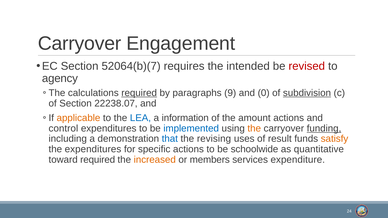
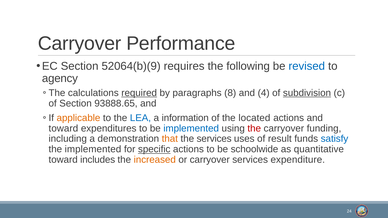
Engagement: Engagement -> Performance (181, 43)
52064(b)(7: 52064(b)(7 -> 52064(b)(9 (131, 66)
intended: intended -> following (248, 66)
revised colour: red -> blue (307, 66)
9: 9 -> 8 (230, 93)
0: 0 -> 4 (264, 93)
22238.07: 22238.07 -> 93888.65 (116, 103)
amount: amount -> located (254, 118)
control: control -> toward (63, 128)
the colour: orange -> red (254, 128)
funding underline: present -> none (324, 128)
that colour: blue -> orange (170, 139)
the revising: revising -> services (214, 139)
satisfy colour: orange -> blue (335, 139)
the expenditures: expenditures -> implemented (93, 149)
specific underline: none -> present (154, 149)
toward required: required -> includes (98, 160)
or members: members -> carryover (210, 160)
